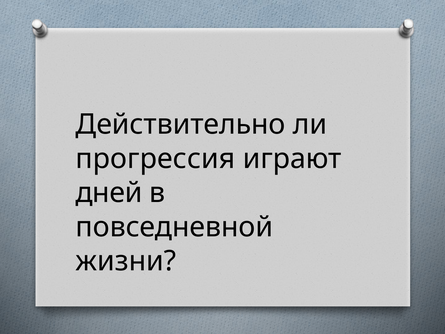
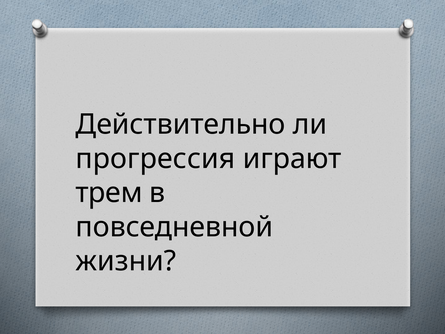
дней: дней -> трем (109, 193)
